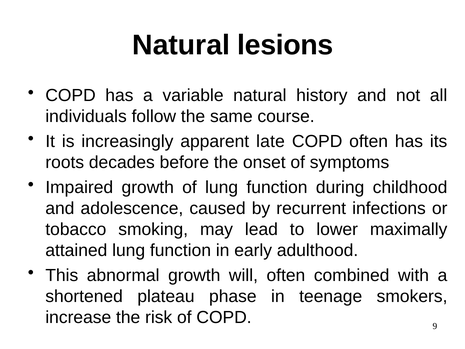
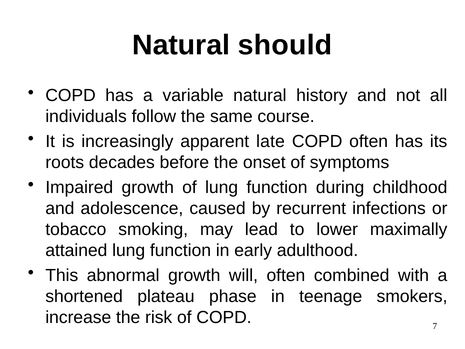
lesions: lesions -> should (285, 45)
9: 9 -> 7 (435, 326)
